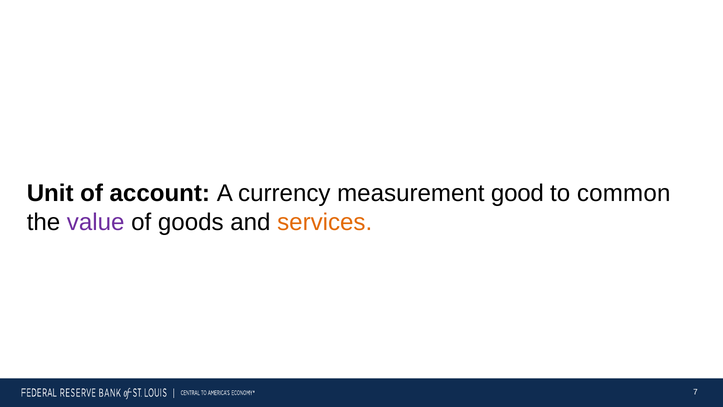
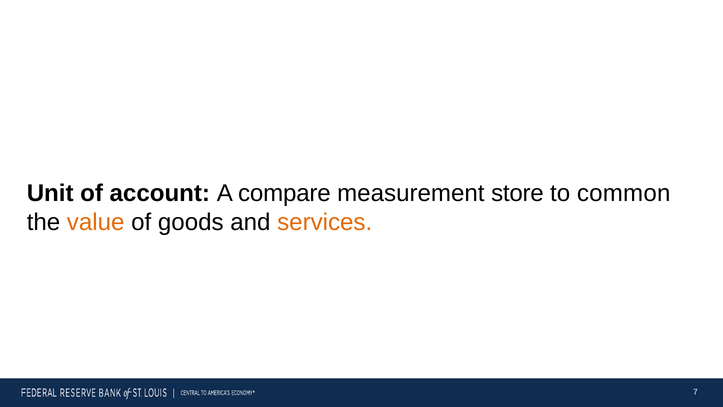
currency: currency -> compare (284, 193)
good: good -> store (517, 193)
value colour: purple -> orange (96, 222)
